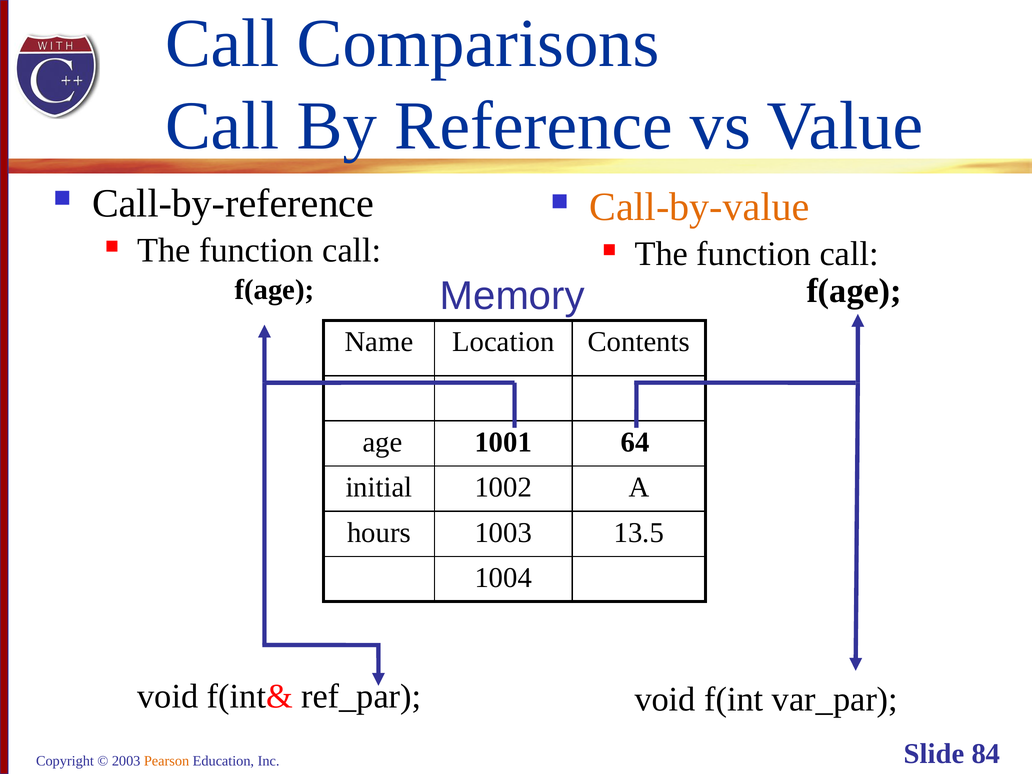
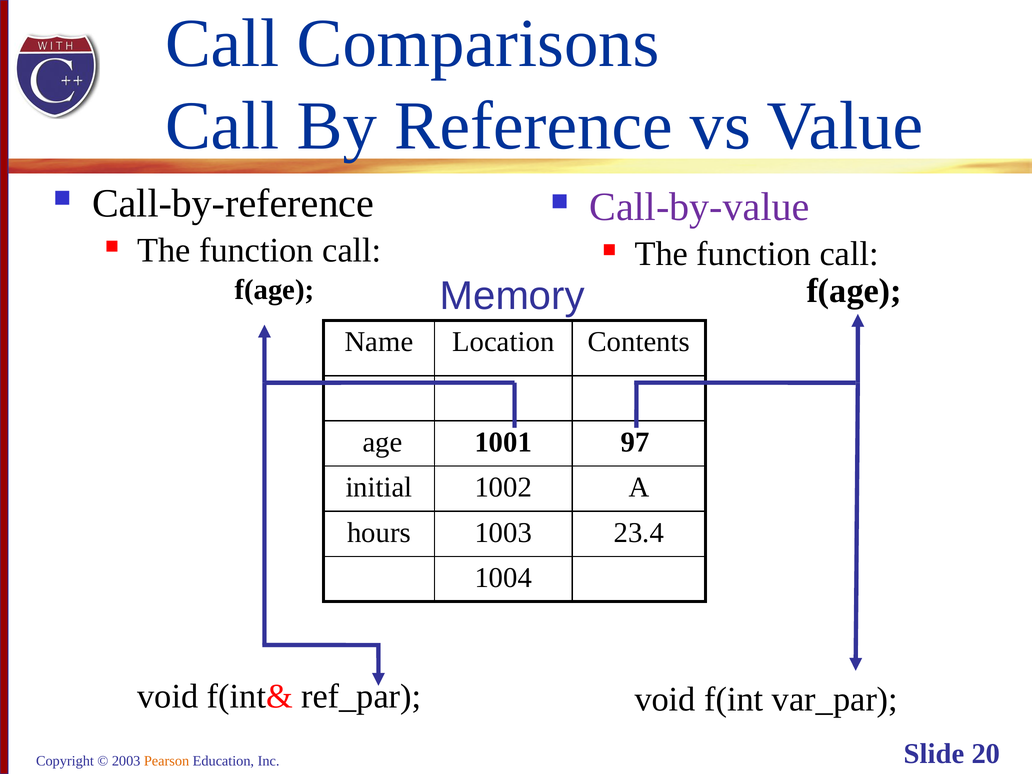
Call-by-value colour: orange -> purple (699, 207)
64: 64 -> 97 (635, 442)
13.5: 13.5 -> 23.4 (639, 533)
84: 84 -> 20 (986, 754)
